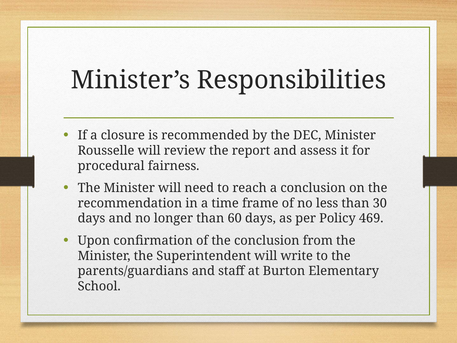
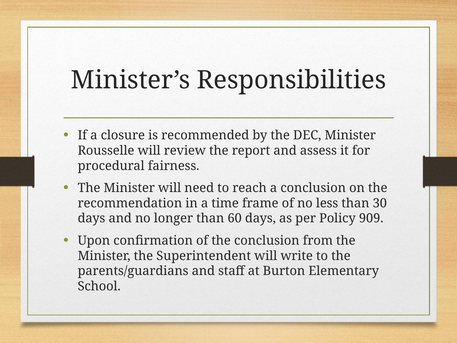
469: 469 -> 909 (371, 218)
